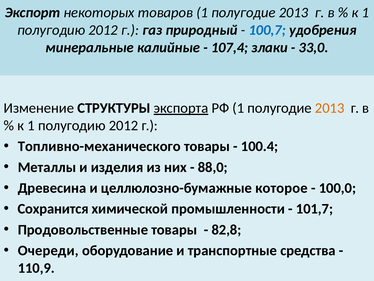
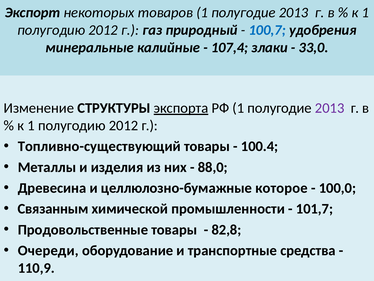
2013 colour: orange -> purple (330, 108)
Топливно-механического: Топливно-механического -> Топливно-существующий (99, 146)
Сохранится: Сохранится -> Связанным (53, 208)
